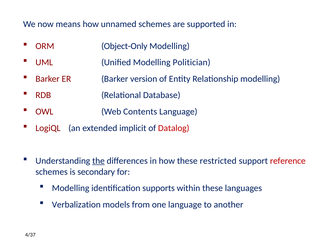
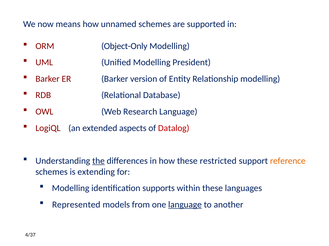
Politician: Politician -> President (192, 63)
Contents: Contents -> Research (140, 112)
implicit: implicit -> aspects (133, 128)
reference colour: red -> orange (288, 161)
secondary: secondary -> extending (96, 172)
Verbalization: Verbalization -> Represented (76, 205)
language underline: none -> present (185, 205)
